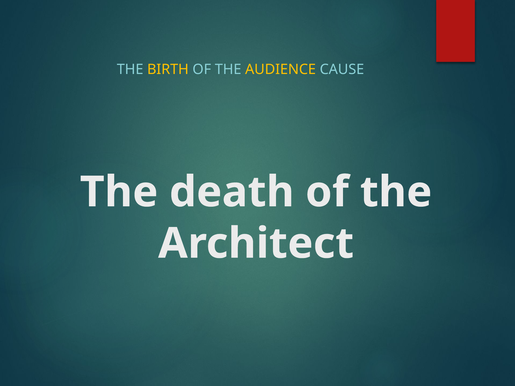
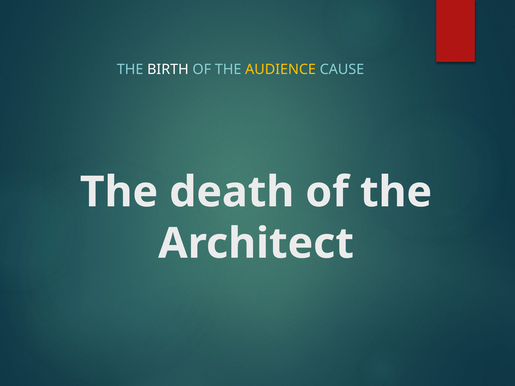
BIRTH colour: yellow -> white (168, 69)
